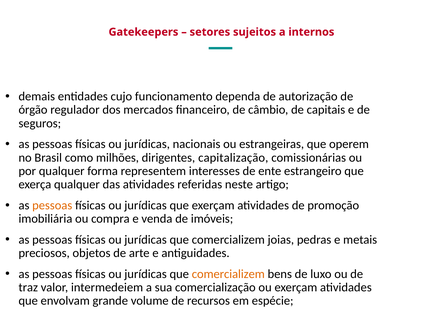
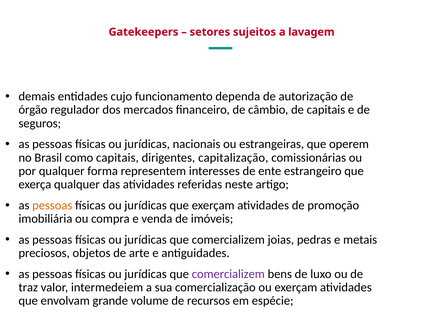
internos: internos -> lavagem (311, 32)
como milhões: milhões -> capitais (117, 158)
comercializem colour: orange -> purple (228, 275)
